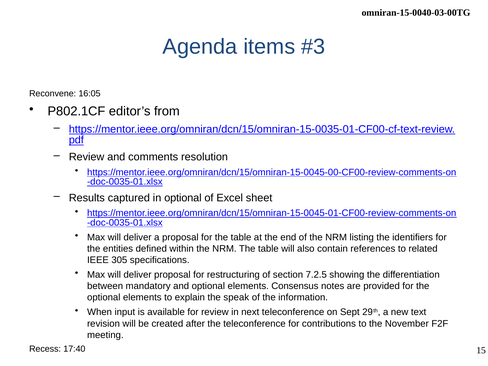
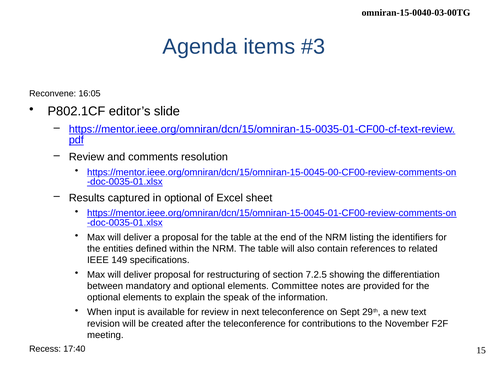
from: from -> slide (167, 111)
305: 305 -> 149 (119, 260)
Consensus: Consensus -> Committee (295, 286)
